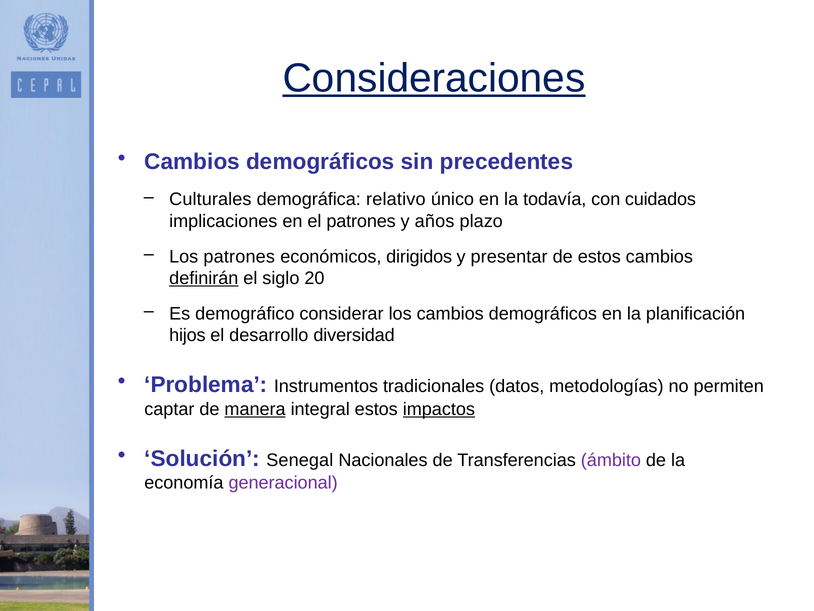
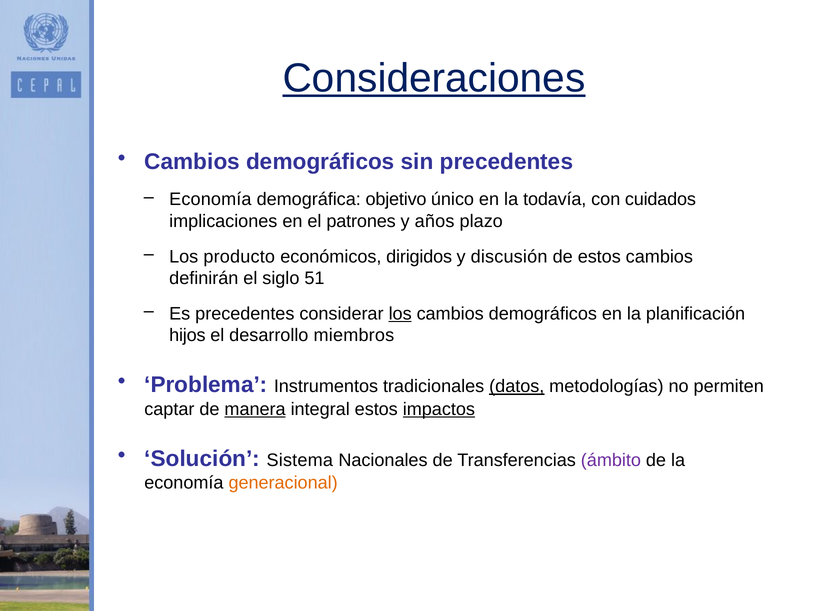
Culturales: Culturales -> Economía (210, 199)
relativo: relativo -> objetivo (396, 199)
Los patrones: patrones -> producto (239, 256)
presentar: presentar -> discusión (509, 256)
definirán underline: present -> none (204, 278)
20: 20 -> 51 (314, 278)
Es demográfico: demográfico -> precedentes (245, 313)
los underline: none -> present (400, 313)
diversidad: diversidad -> miembros (354, 335)
datos underline: none -> present (517, 386)
Senegal: Senegal -> Sistema (300, 460)
generacional colour: purple -> orange (283, 482)
